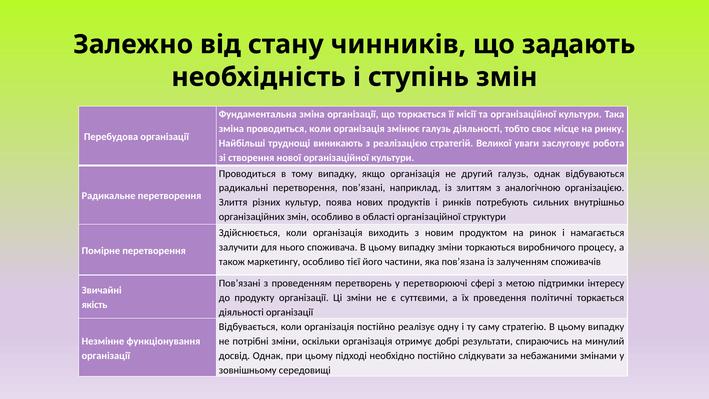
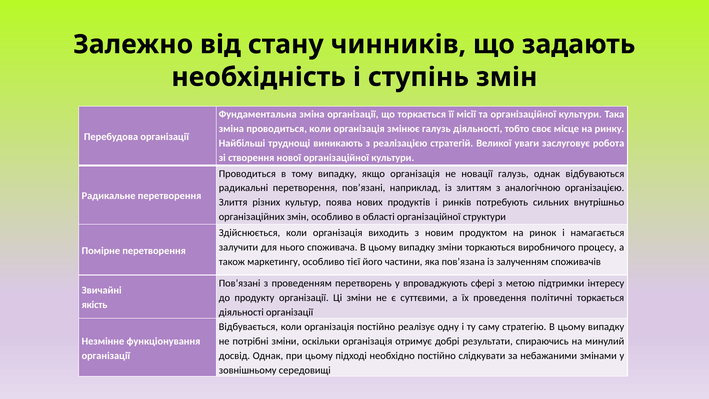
другий: другий -> новації (477, 174)
перетворюючі: перетворюючі -> впроваджують (435, 283)
